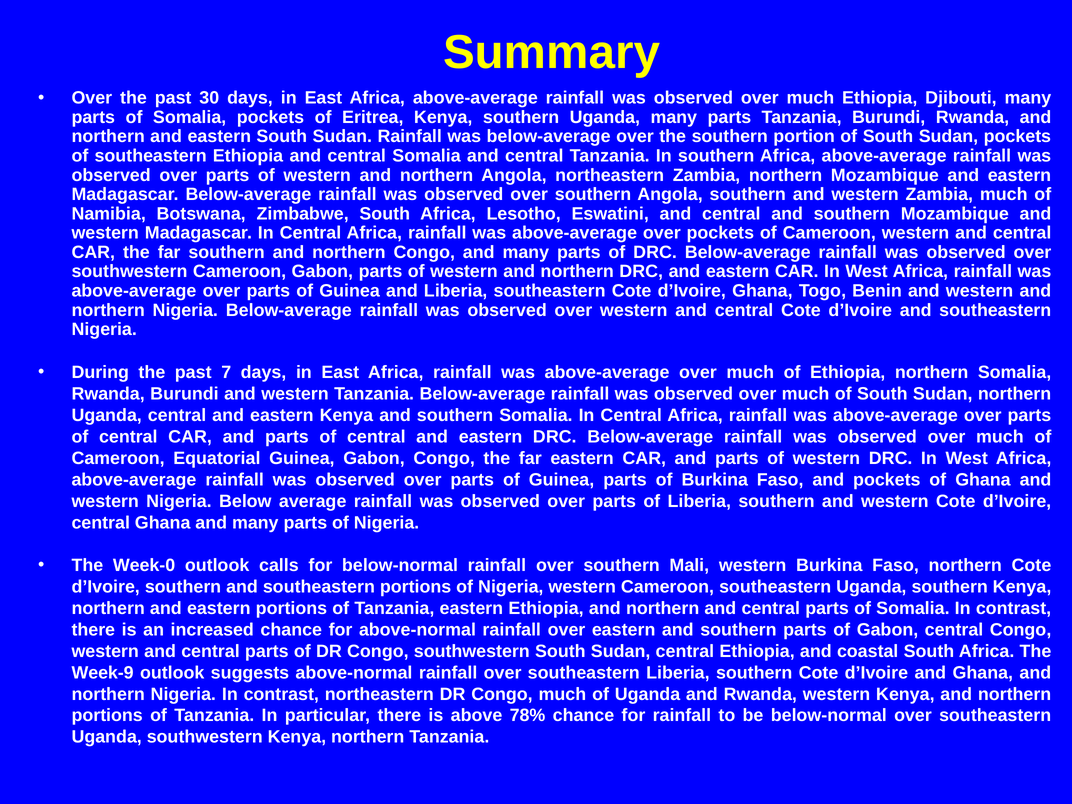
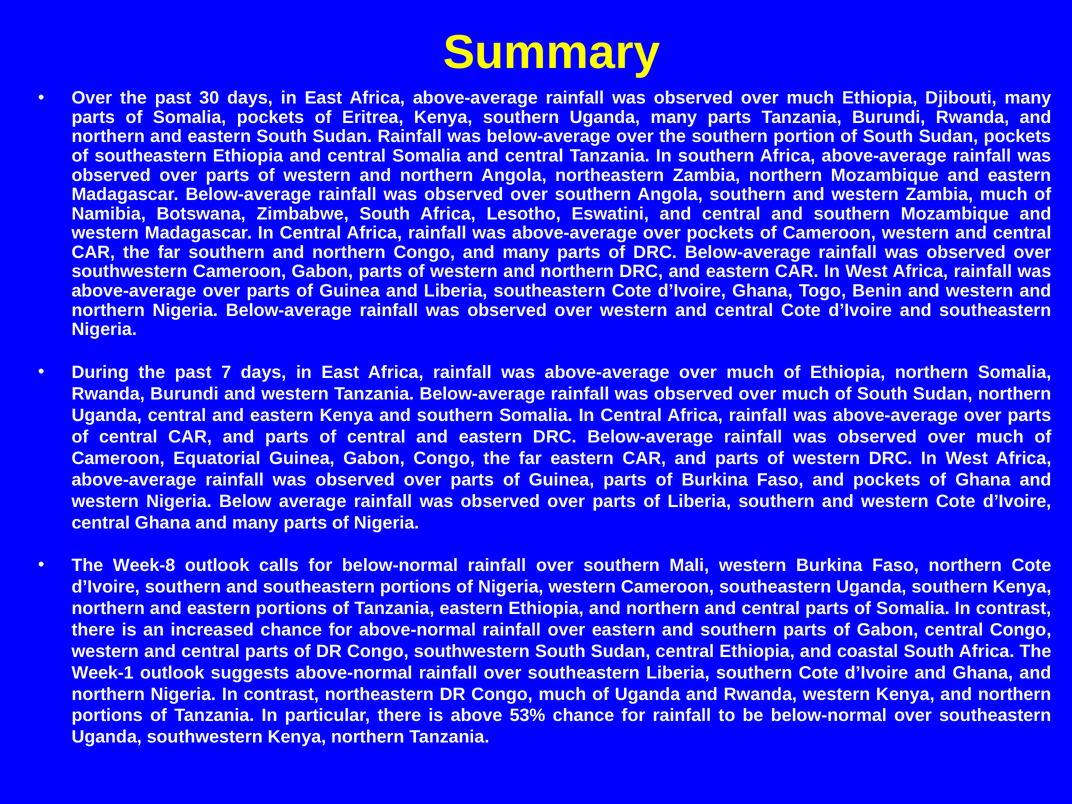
Week-0: Week-0 -> Week-8 (144, 566)
Week-9: Week-9 -> Week-1 (103, 673)
78%: 78% -> 53% (527, 716)
